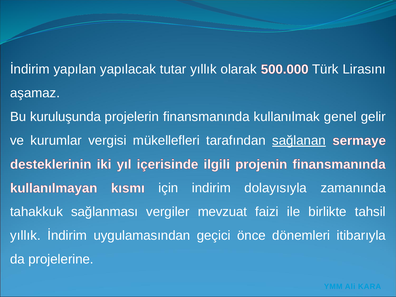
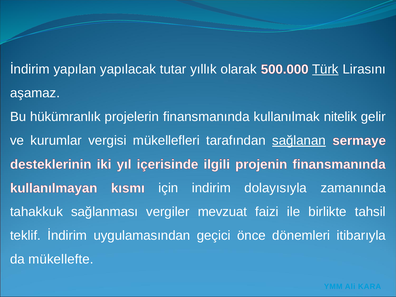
Türk underline: none -> present (325, 69)
kuruluşunda: kuruluşunda -> hükümranlık (66, 117)
genel: genel -> nitelik (340, 117)
yıllık: yıllık -> teklif (25, 236)
projelerine: projelerine -> mükellefte (61, 259)
